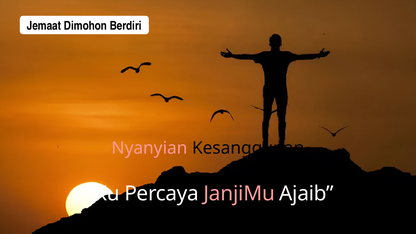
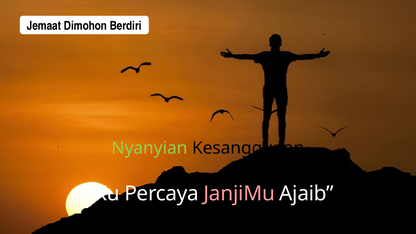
Nyanyian colour: pink -> light green (150, 148)
